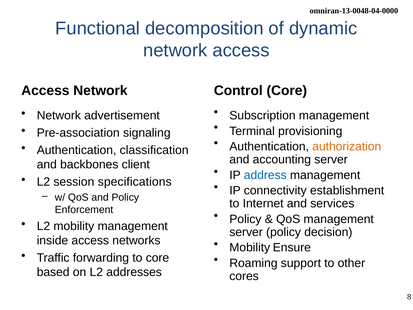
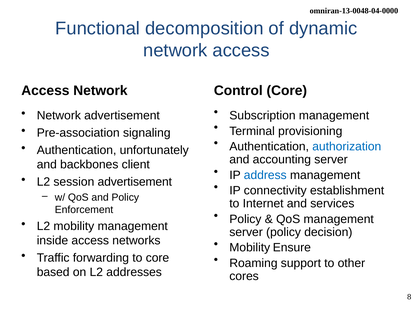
authorization colour: orange -> blue (347, 146)
classification: classification -> unfortunately (154, 150)
session specifications: specifications -> advertisement (135, 182)
